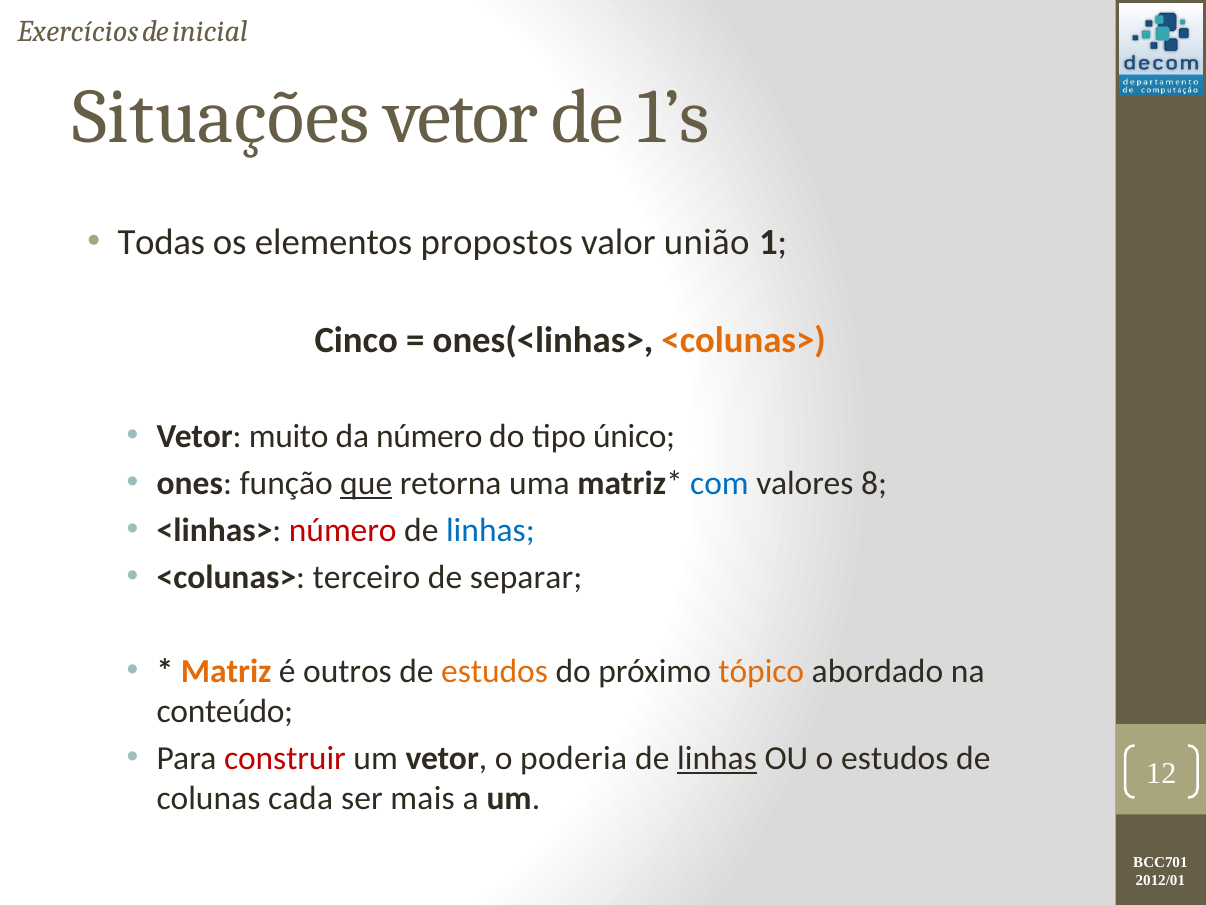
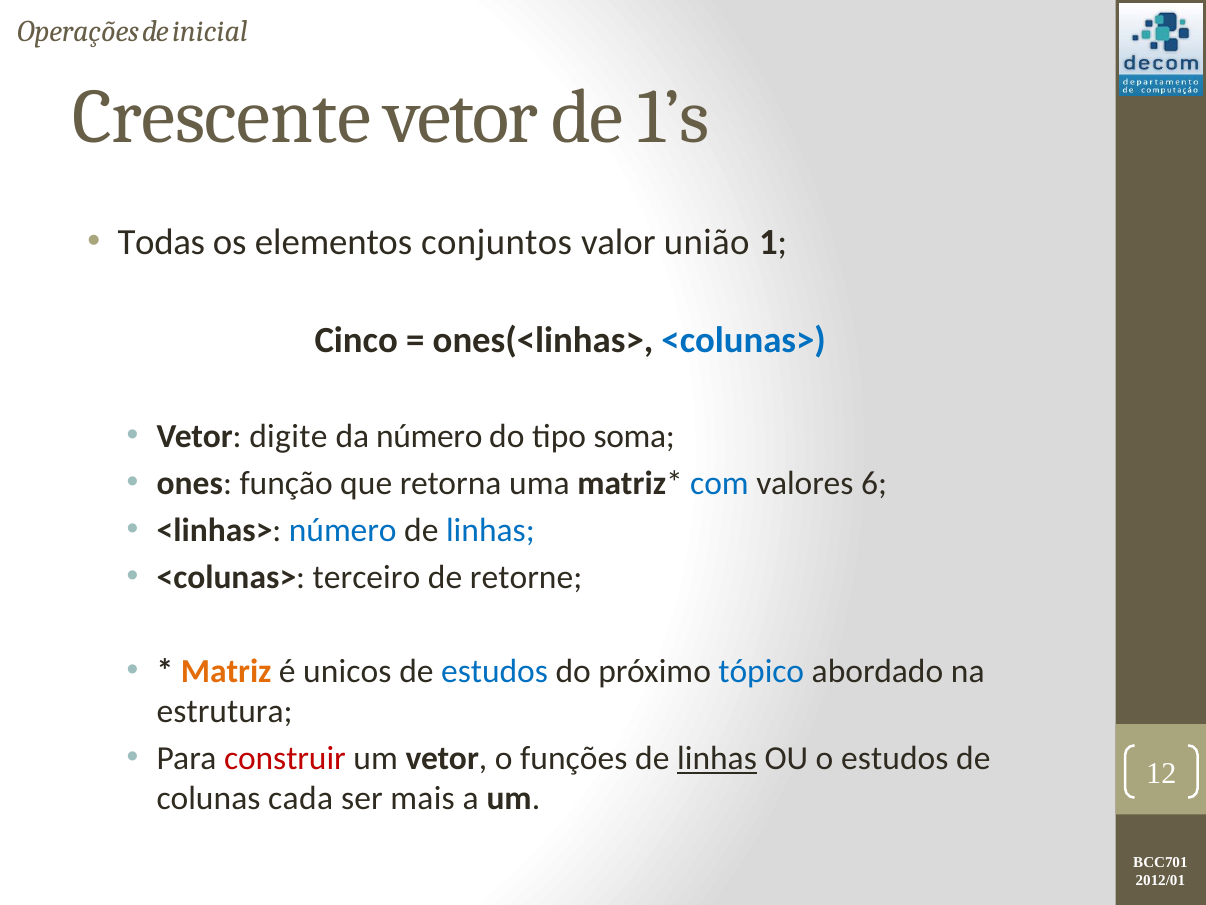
Exercícios: Exercícios -> Operações (78, 32)
Situações: Situações -> Crescente (222, 117)
propostos: propostos -> conjuntos (497, 242)
<colunas> colour: orange -> blue (744, 340)
muito: muito -> digite (288, 436)
único: único -> soma (634, 436)
que underline: present -> none (366, 483)
8: 8 -> 6 (874, 483)
número colour: red -> blue (343, 530)
separar: separar -> retorne (526, 577)
outros: outros -> unicos (347, 671)
estudos colour: orange -> blue (495, 671)
tópico colour: orange -> blue (761, 671)
conteúdo: conteúdo -> estrutura (225, 711)
poderia: poderia -> funções (574, 758)
